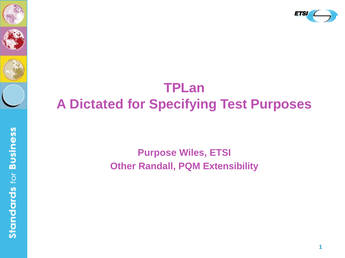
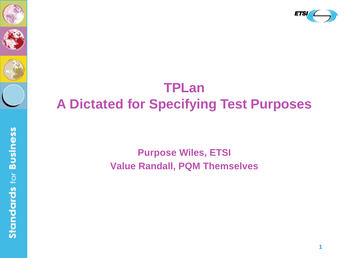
Other: Other -> Value (123, 167)
Extensibility: Extensibility -> Themselves (231, 167)
